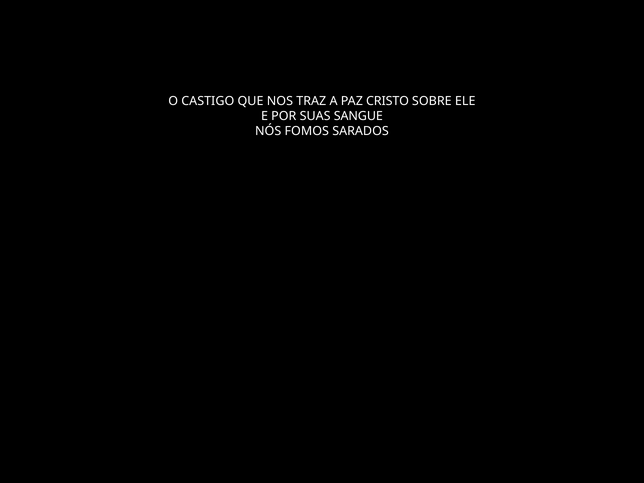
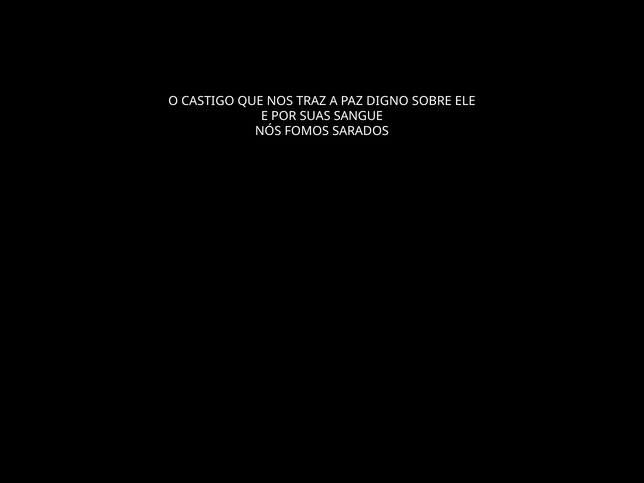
CRISTO: CRISTO -> DIGNO (387, 101)
